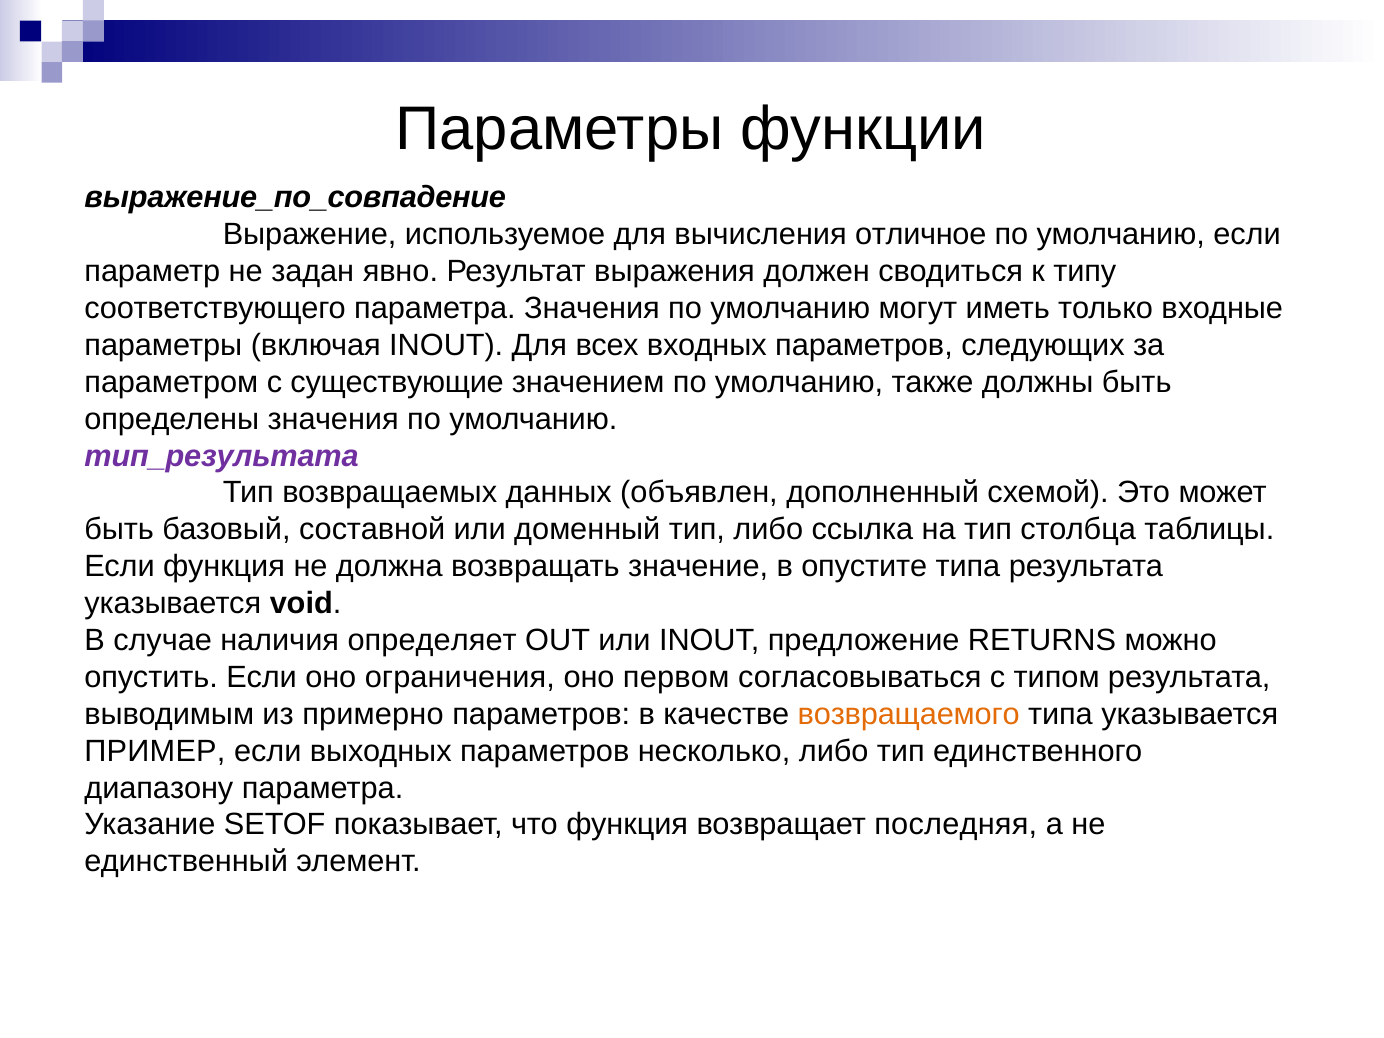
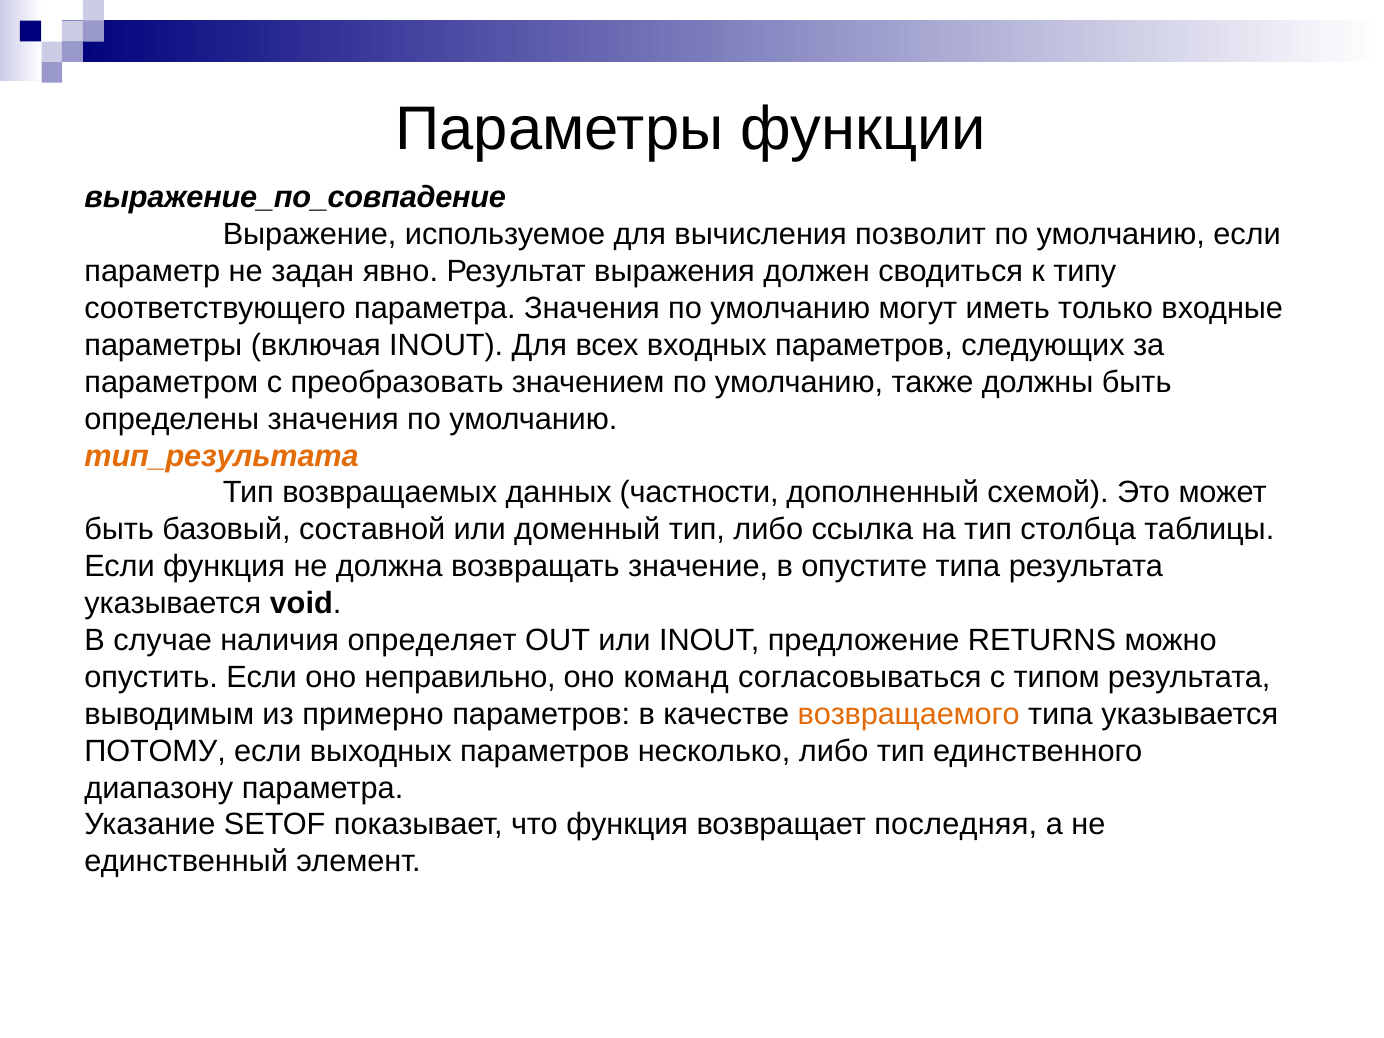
отличное: отличное -> позволит (921, 235)
существующие: существующие -> преобразовать (397, 382)
тип_результата colour: purple -> orange (222, 456)
объявлен: объявлен -> частности (699, 493)
ограничения: ограничения -> неправильно (460, 677)
первом: первом -> команд (676, 677)
ПРИМЕР: ПРИМЕР -> ПОТОМУ (155, 751)
